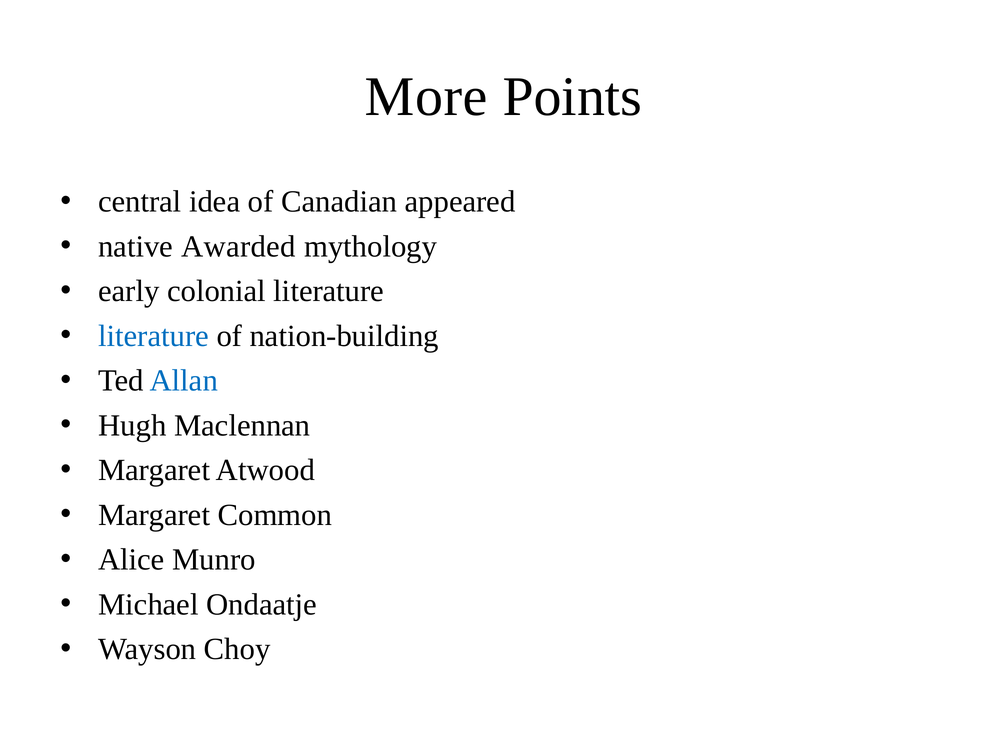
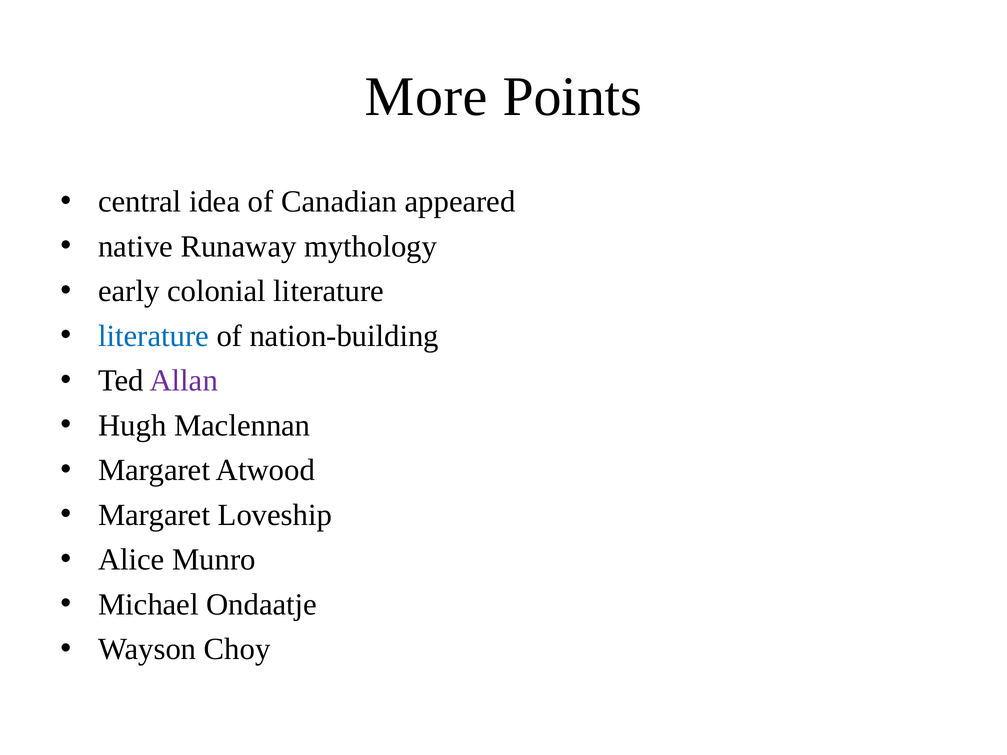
Awarded: Awarded -> Runaway (239, 247)
Allan colour: blue -> purple (184, 381)
Common: Common -> Loveship (275, 515)
